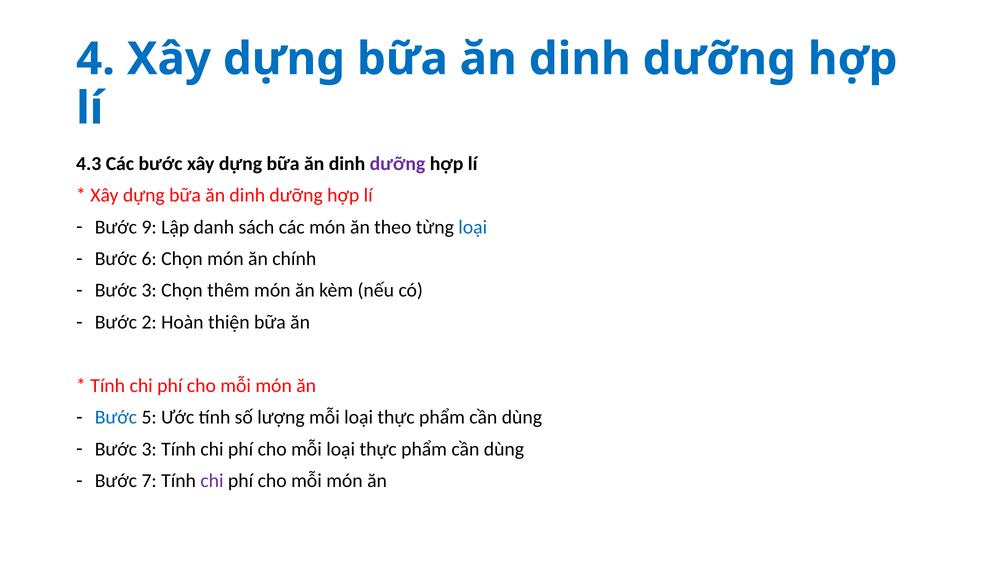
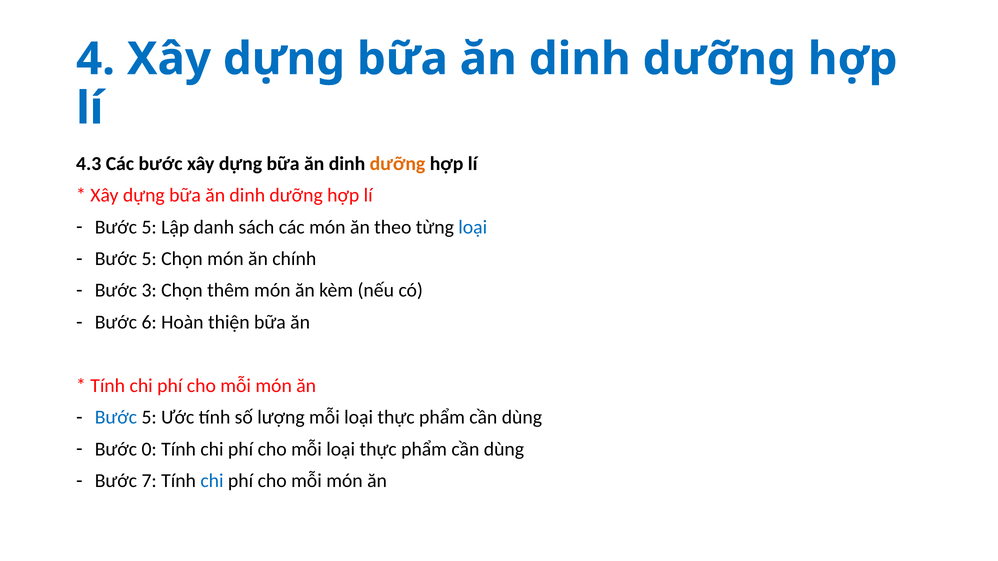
dưỡng colour: purple -> orange (397, 164)
9: 9 -> 5 (149, 227)
6: 6 -> 5 (149, 259)
2: 2 -> 6 (149, 322)
3: 3 -> 0 (149, 449)
chi colour: purple -> blue (212, 481)
